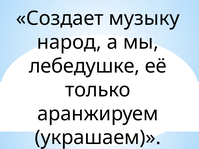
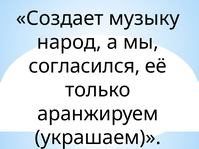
лебедушке: лебедушке -> согласился (84, 66)
